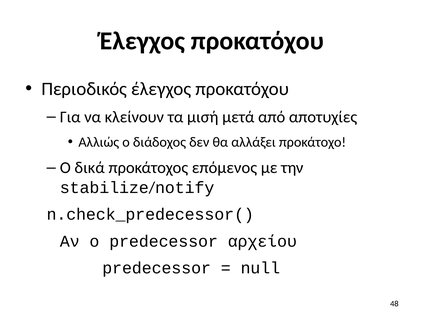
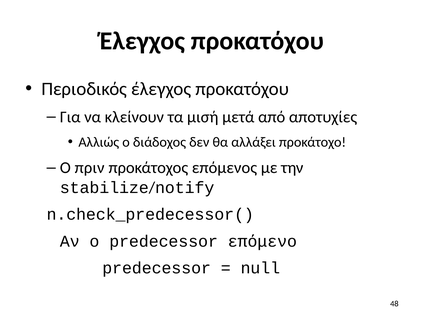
δικά: δικά -> πριν (90, 168)
αρχείου: αρχείου -> επόμενο (262, 241)
